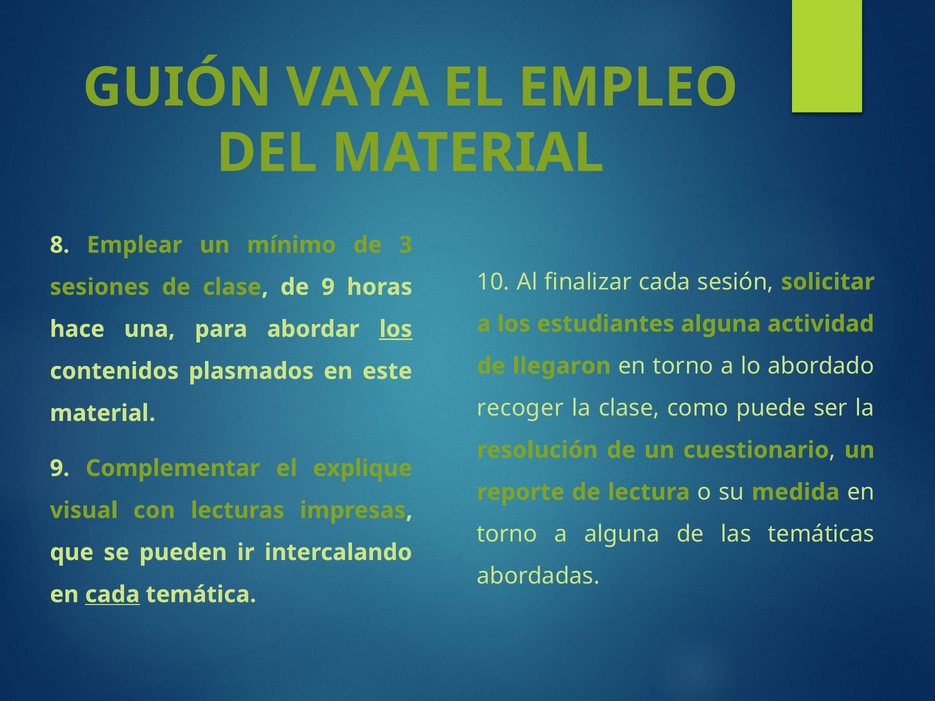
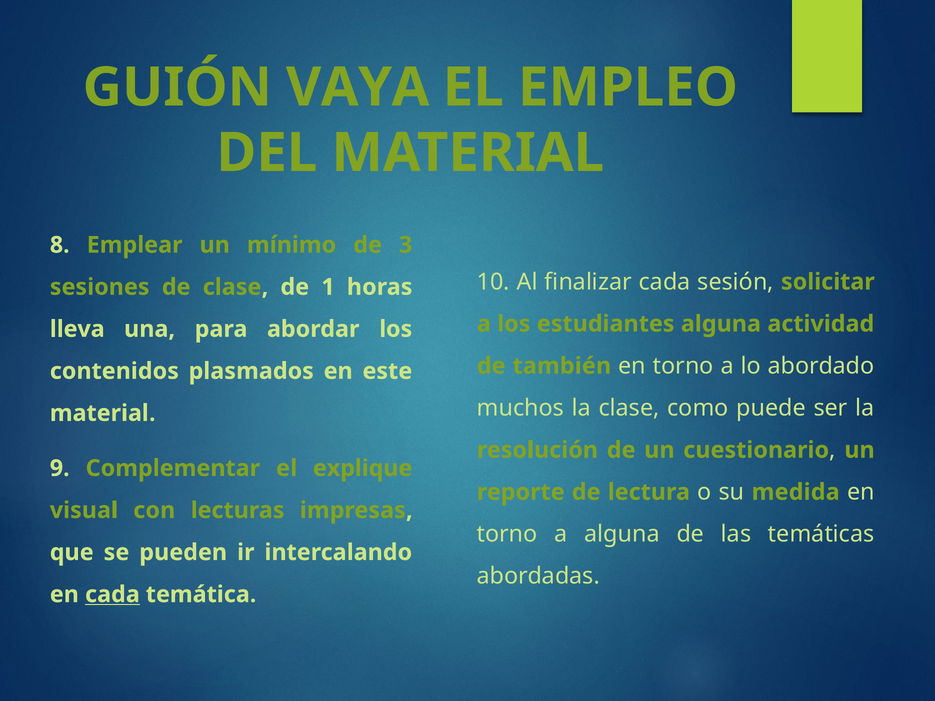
de 9: 9 -> 1 (328, 287)
hace: hace -> lleva (77, 329)
los underline: present -> none (396, 329)
llegaron: llegaron -> también (562, 366)
recoger: recoger -> muchos (520, 408)
